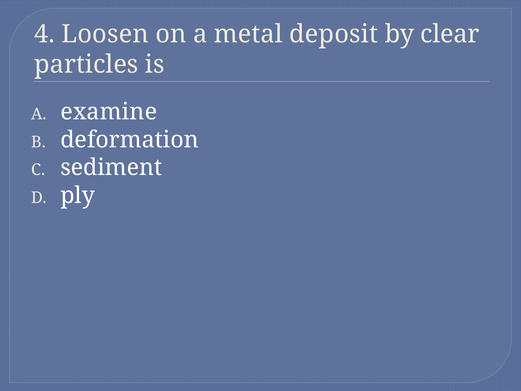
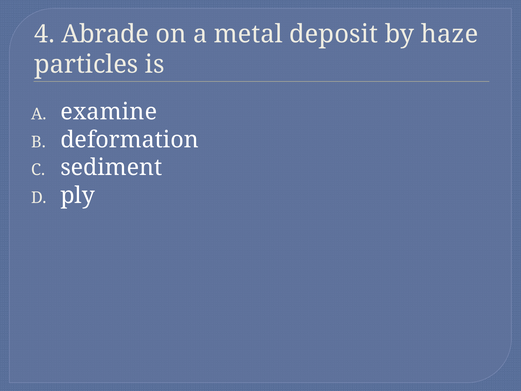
Loosen: Loosen -> Abrade (105, 34)
clear: clear -> haze (450, 34)
